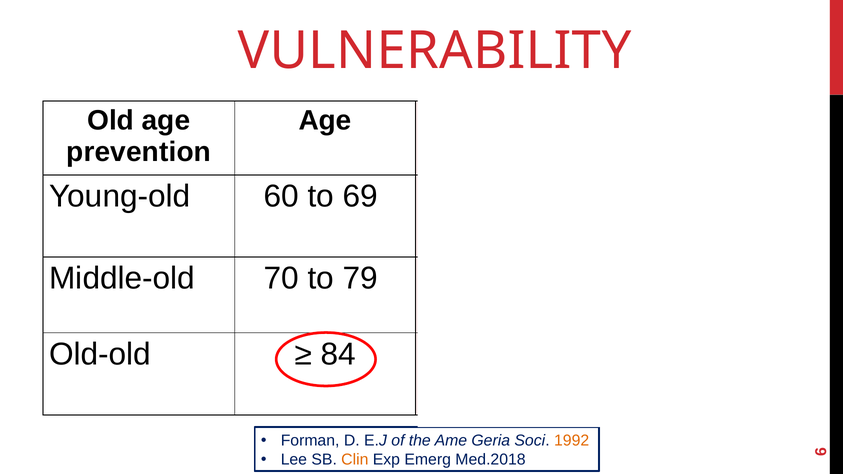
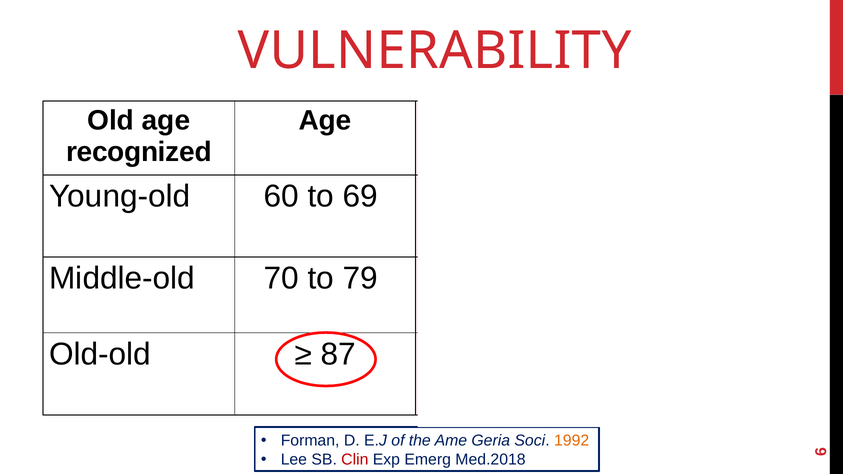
prevention: prevention -> recognized (139, 152)
84: 84 -> 87 (338, 354)
Clin colour: orange -> red (355, 460)
